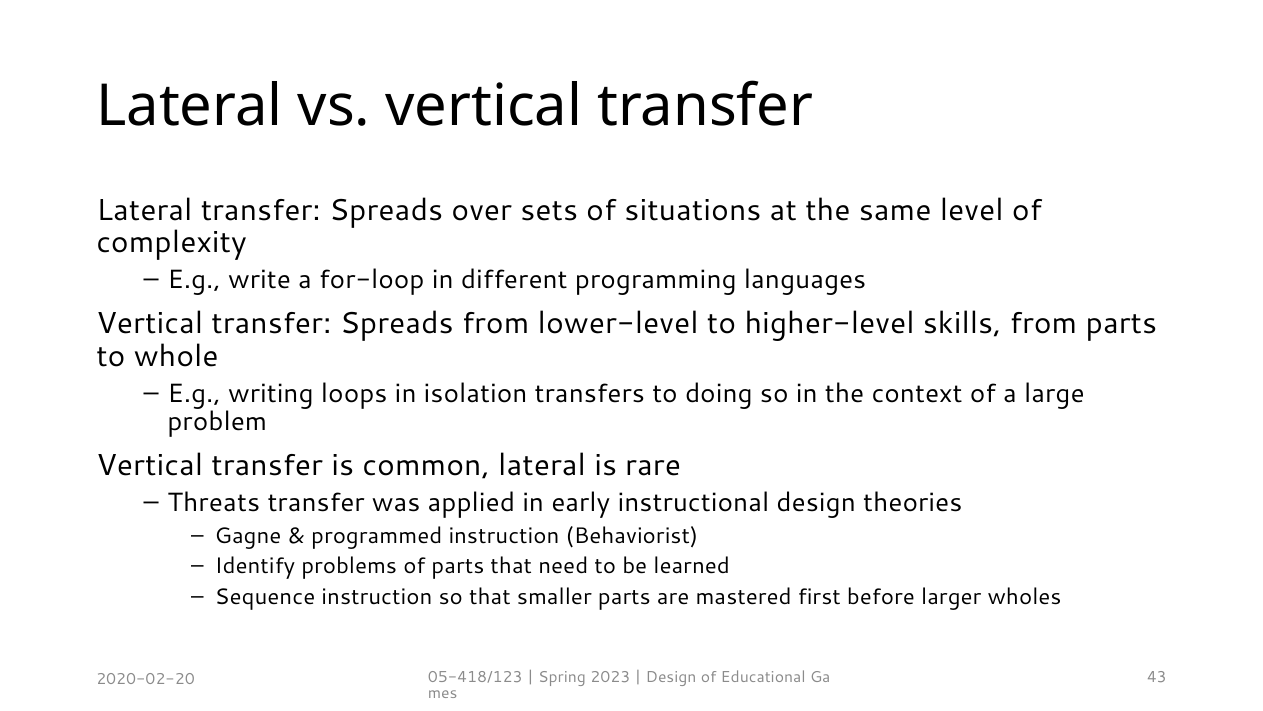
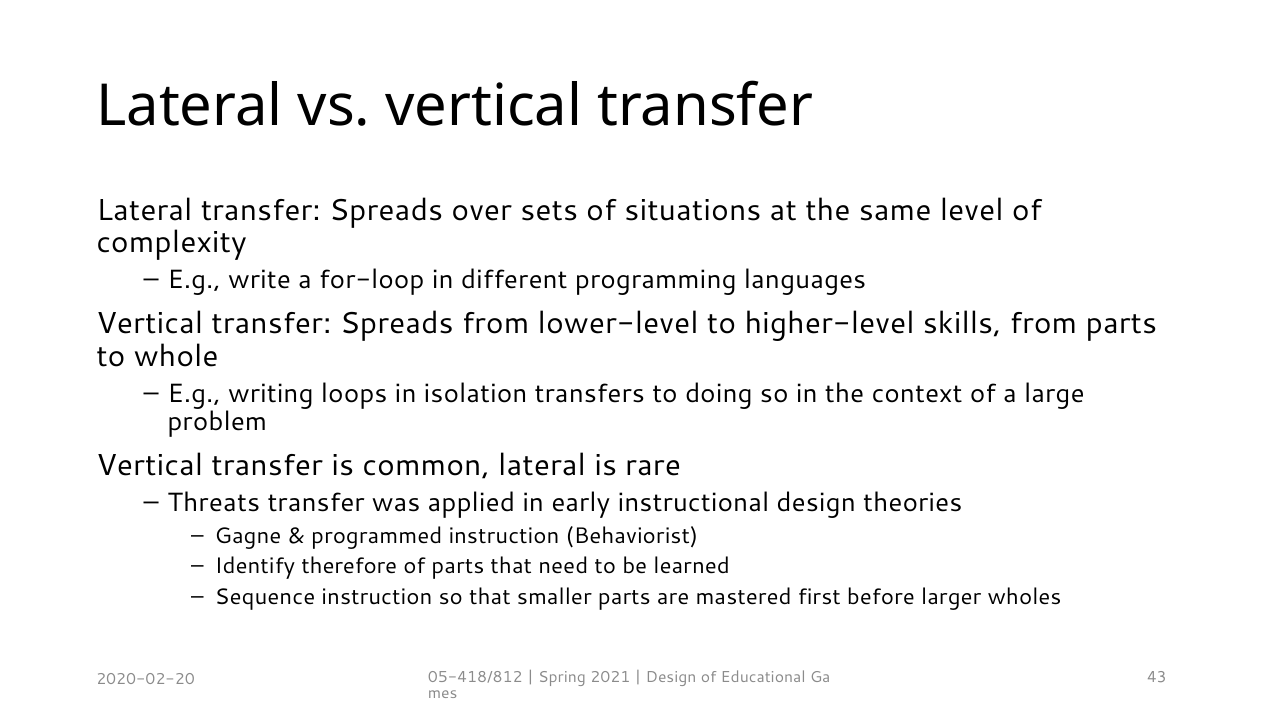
problems: problems -> therefore (349, 566)
05-418/123: 05-418/123 -> 05-418/812 (475, 677)
2023: 2023 -> 2021 (610, 677)
